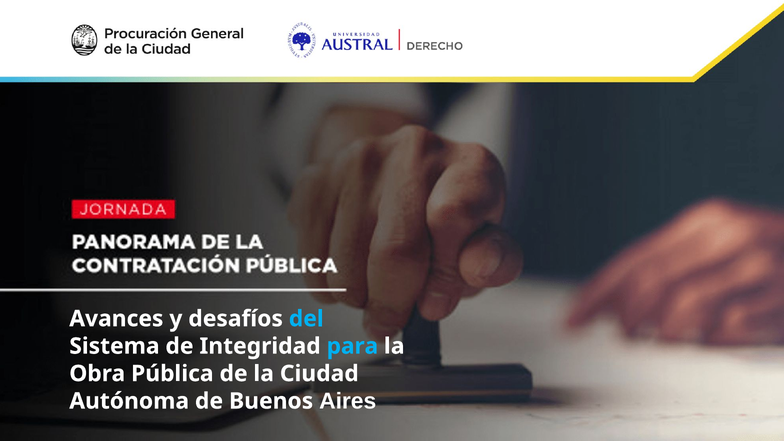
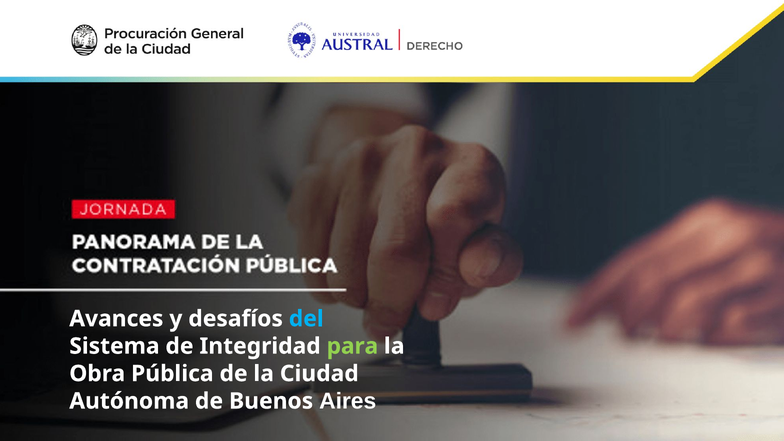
para colour: light blue -> light green (352, 346)
